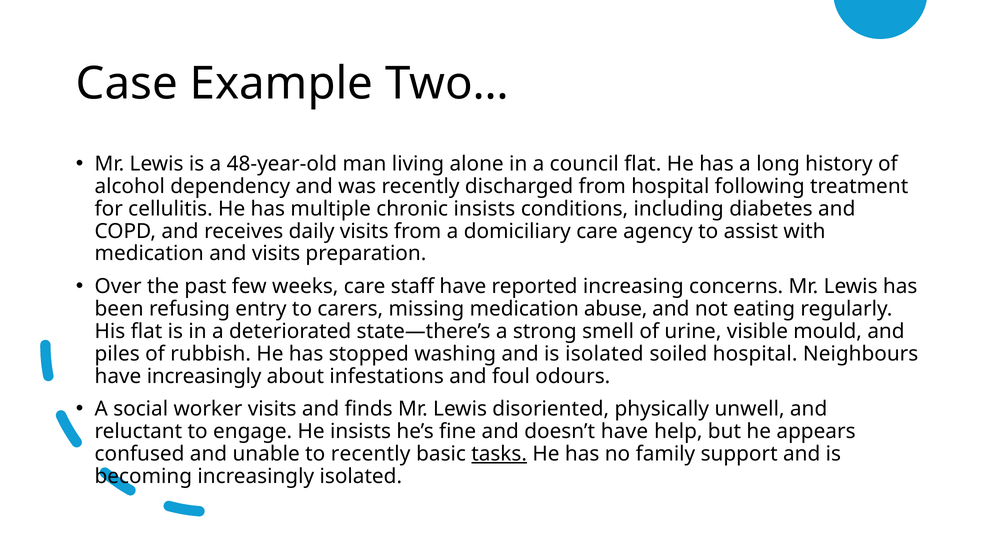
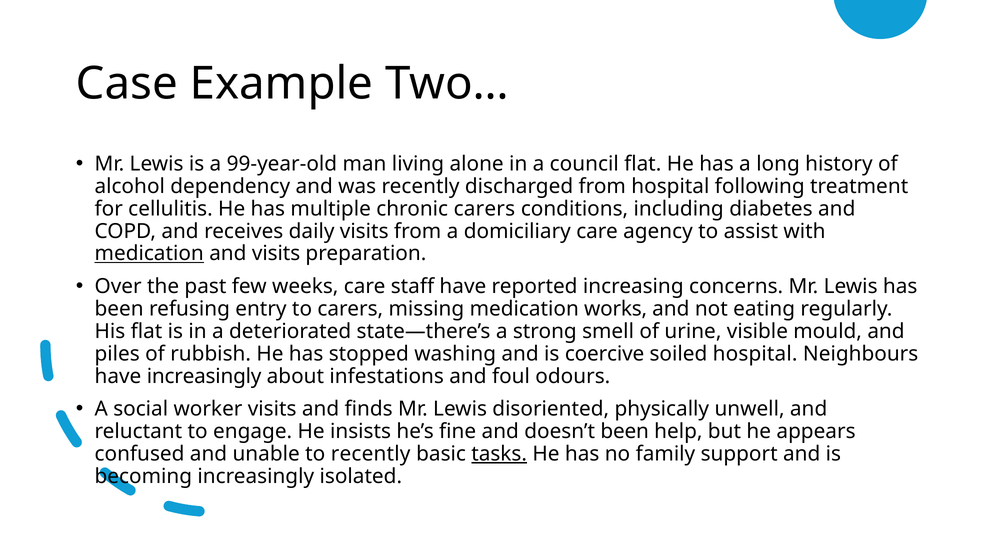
48-year-old: 48-year-old -> 99-year-old (282, 164)
chronic insists: insists -> carers (484, 209)
medication underline: none -> present (149, 254)
abuse: abuse -> works (616, 309)
is isolated: isolated -> coercive (605, 354)
doesn’t have: have -> been (625, 432)
